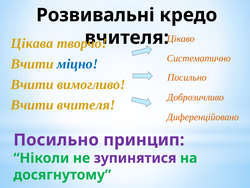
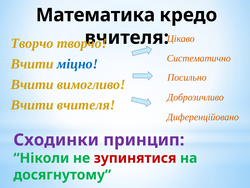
Розвивальні: Розвивальні -> Математика (95, 15)
Цікава: Цікава -> Творчо (32, 43)
Посильно: Посильно -> Сходинки (56, 140)
зупинятися colour: purple -> red (135, 158)
